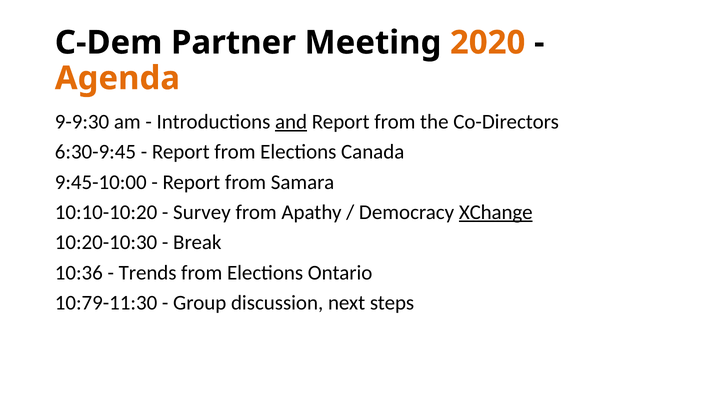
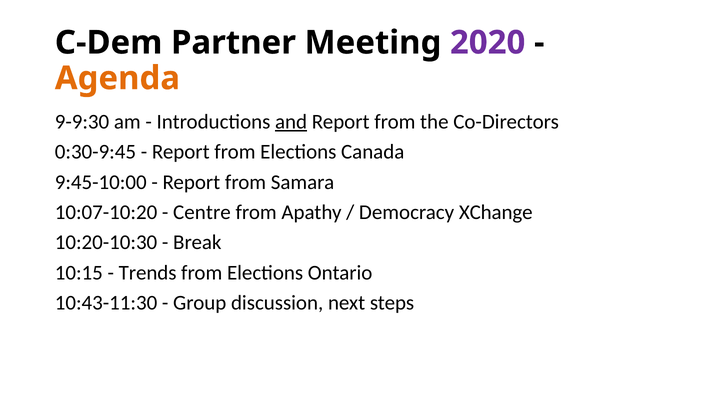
2020 colour: orange -> purple (488, 43)
6:30-9:45: 6:30-9:45 -> 0:30-9:45 (95, 152)
10:10-10:20: 10:10-10:20 -> 10:07-10:20 (106, 212)
Survey: Survey -> Centre (202, 212)
XChange underline: present -> none (496, 212)
10:36: 10:36 -> 10:15 (79, 272)
10:79-11:30: 10:79-11:30 -> 10:43-11:30 (106, 302)
